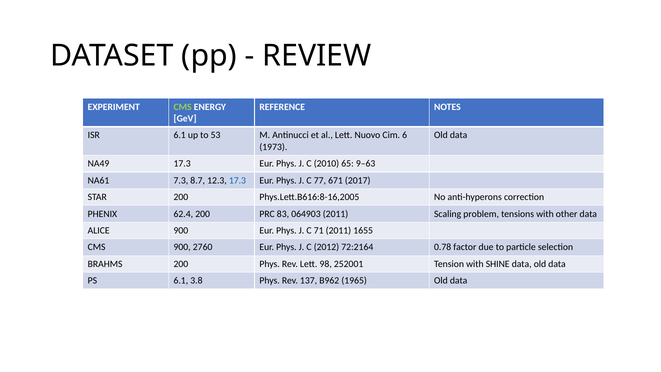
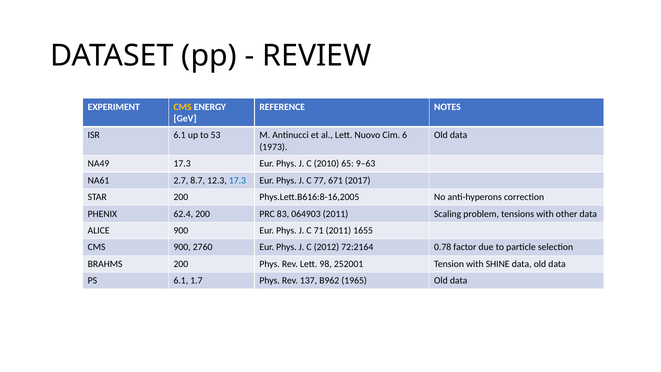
CMS colour: light green -> yellow (183, 107)
7.3: 7.3 -> 2.7 (181, 180)
3.8: 3.8 -> 1.7 (196, 281)
